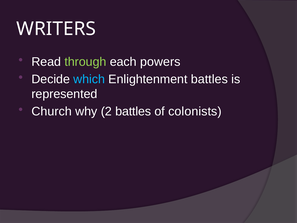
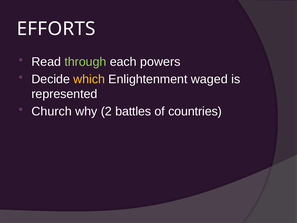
WRITERS: WRITERS -> EFFORTS (56, 29)
which colour: light blue -> yellow (89, 79)
Enlightenment battles: battles -> waged (209, 79)
colonists: colonists -> countries (195, 111)
